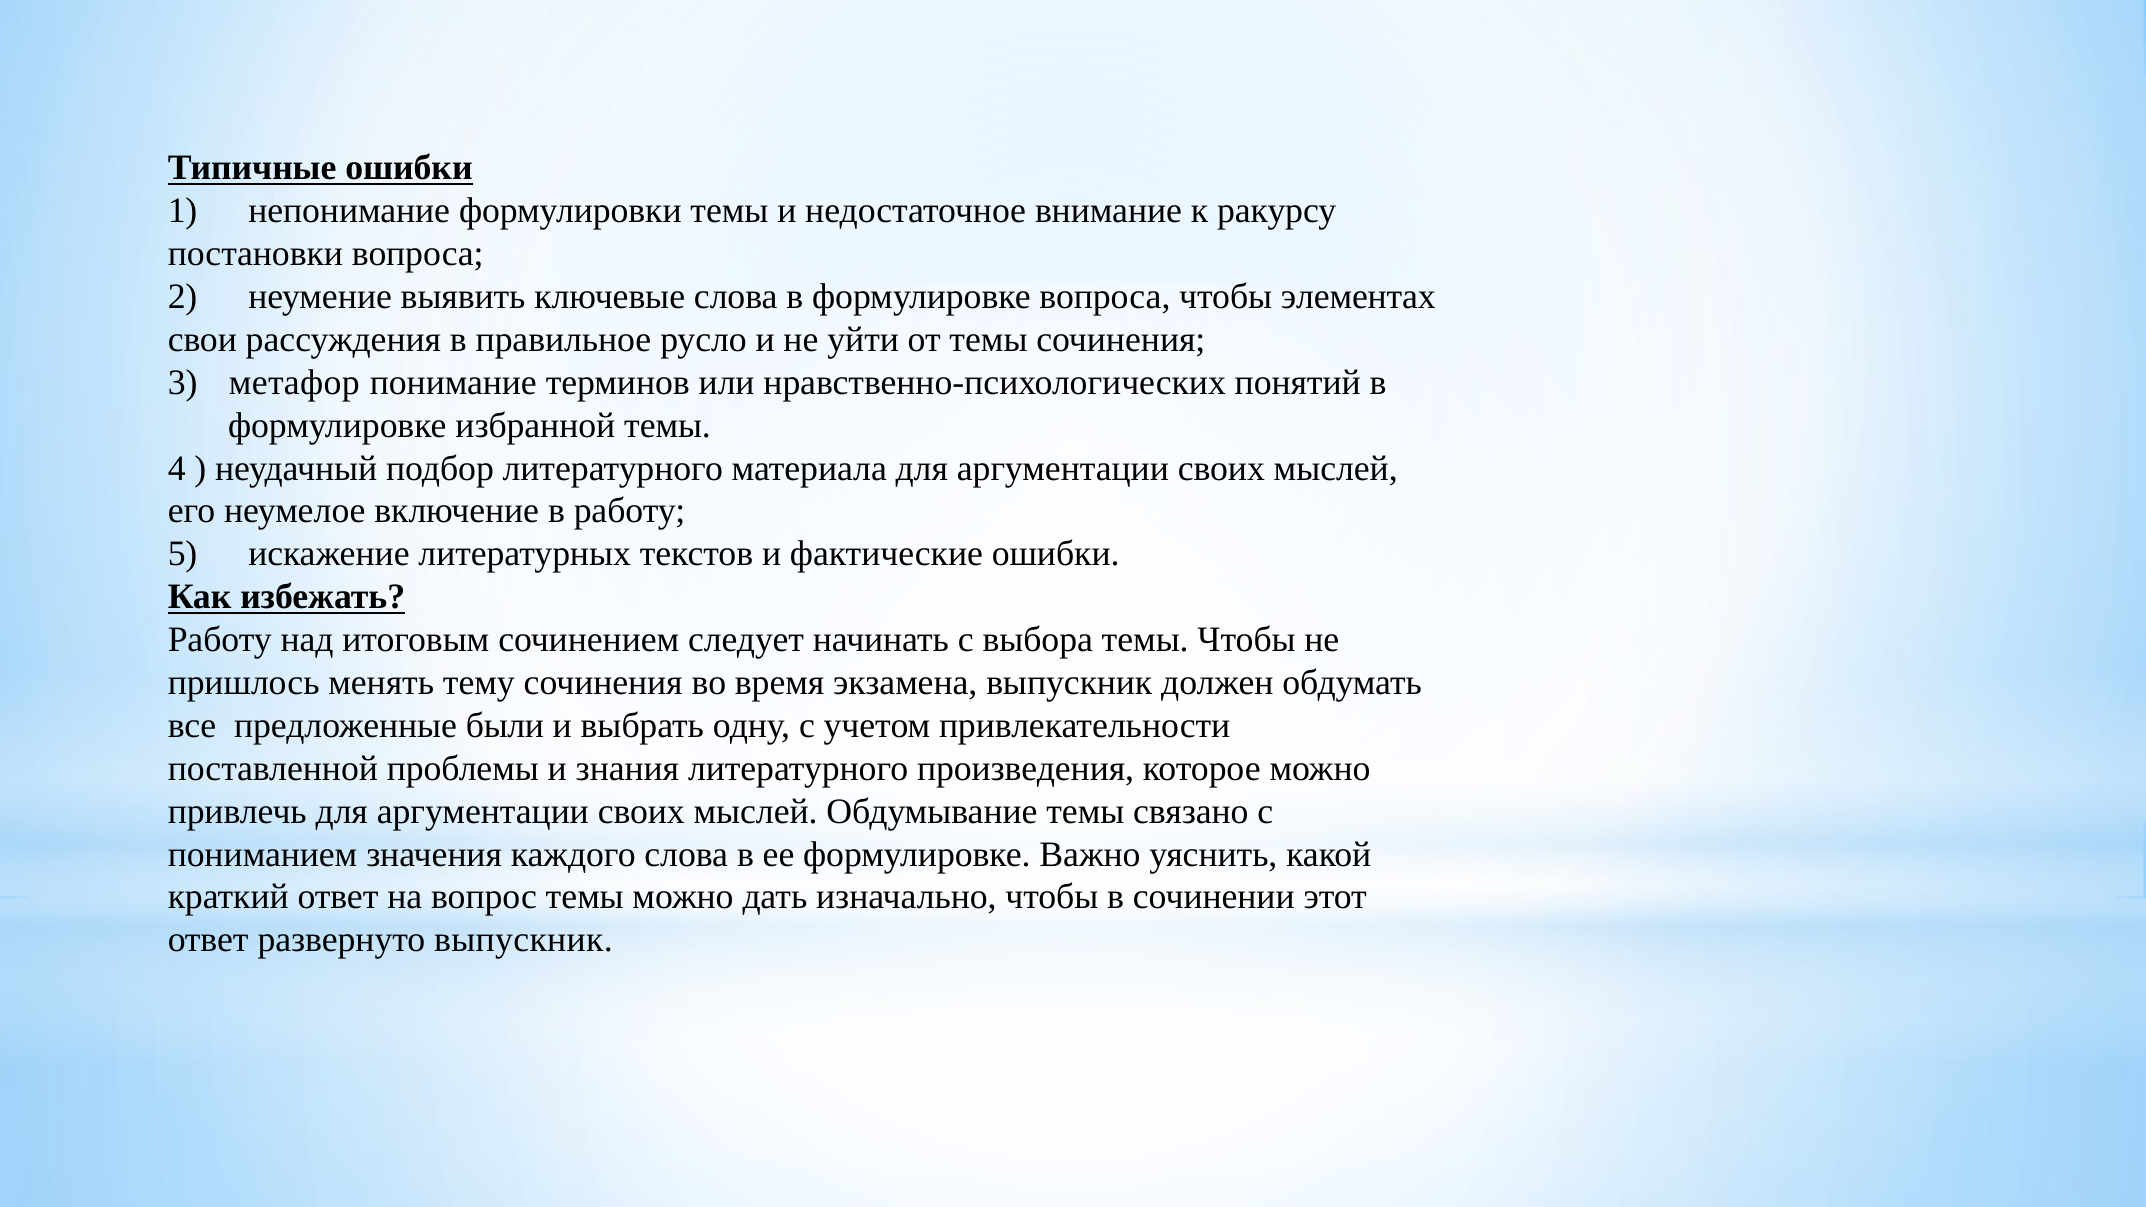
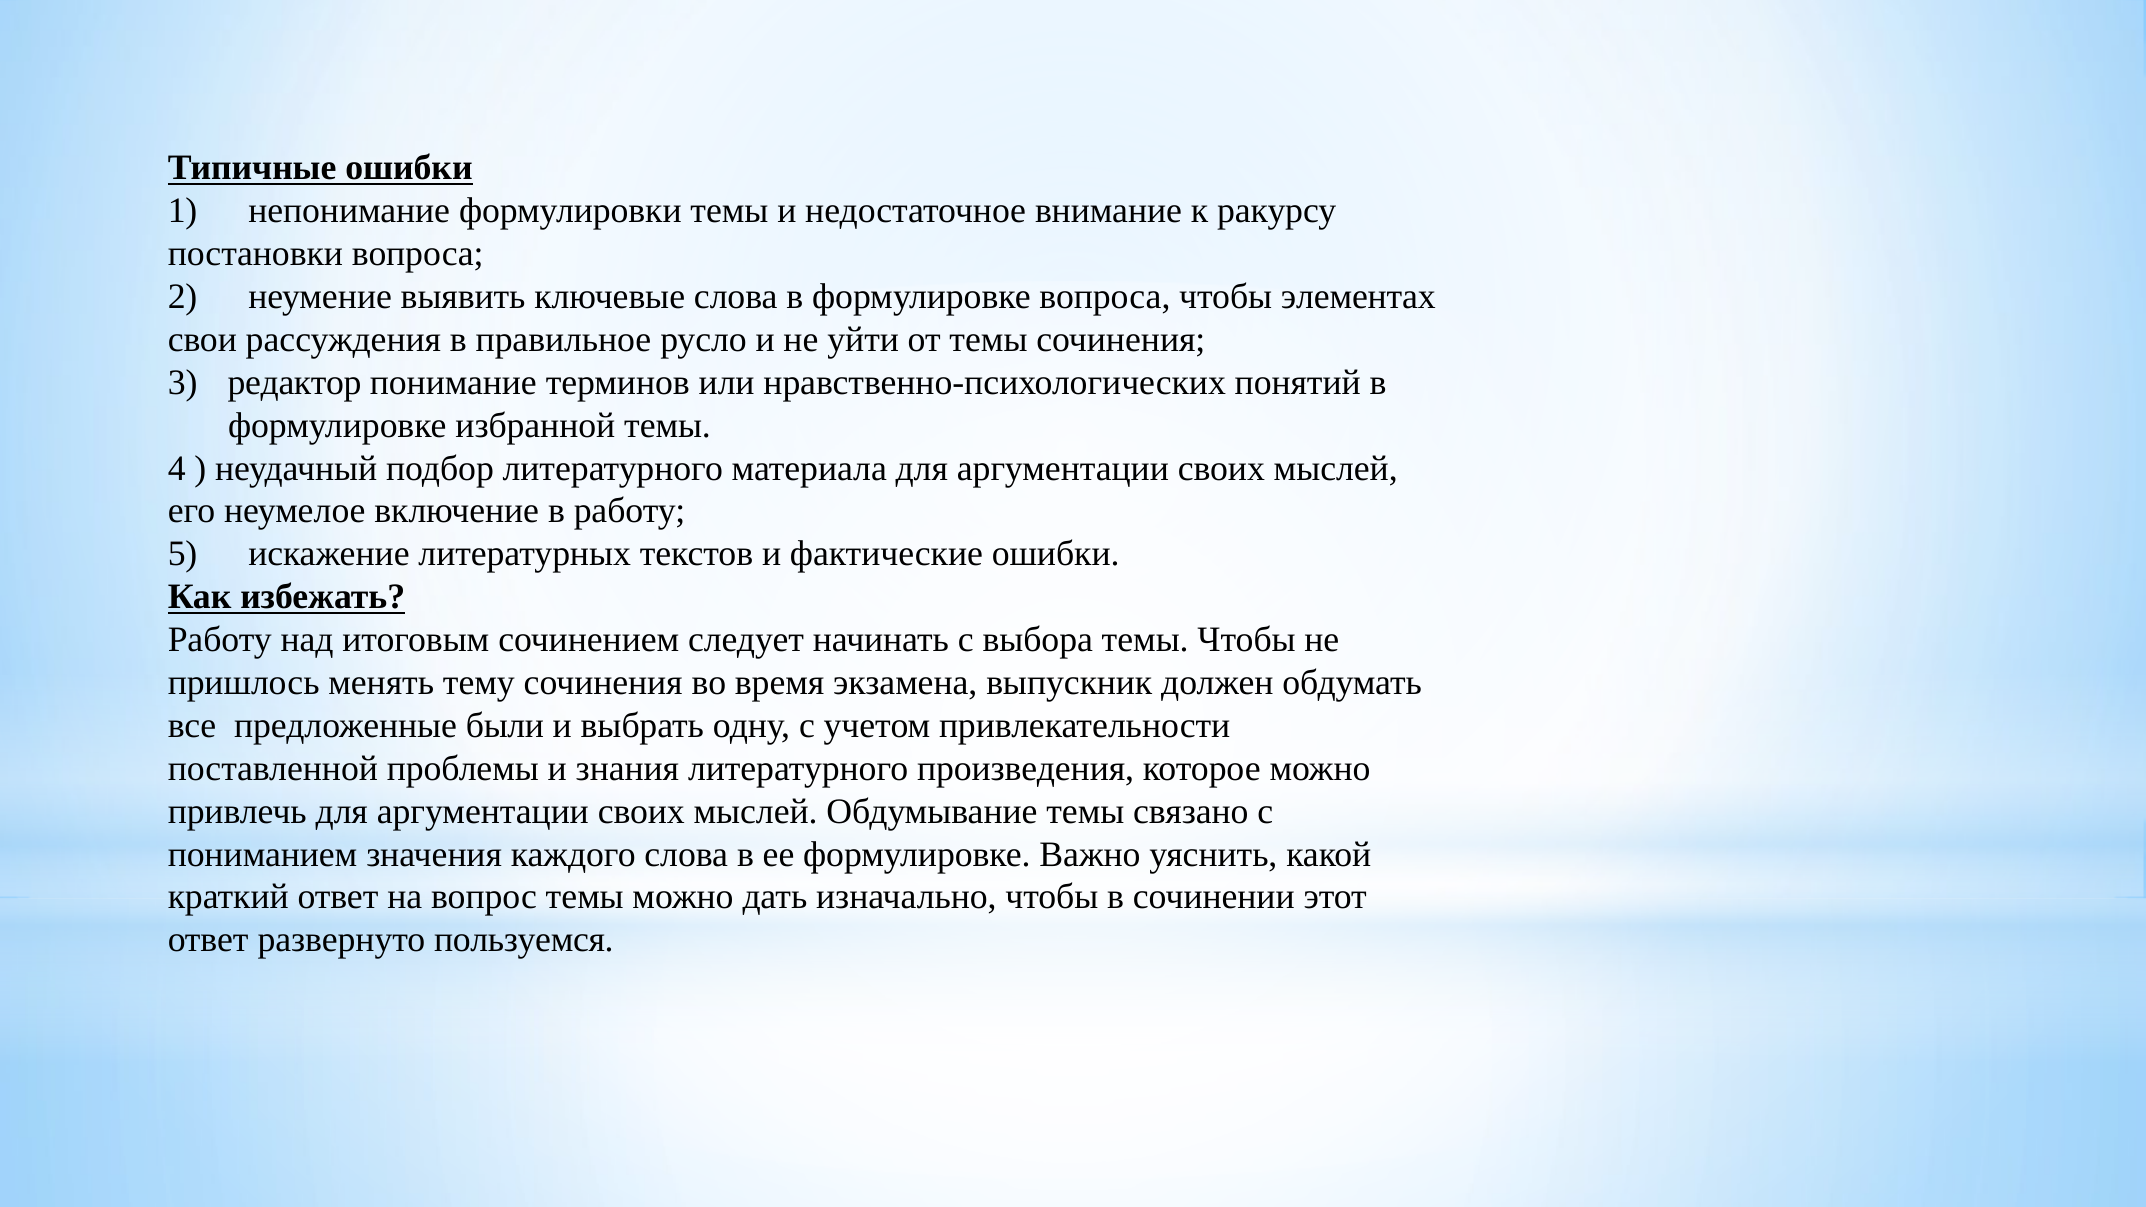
метафор: метафор -> редактор (295, 382)
развернуто выпускник: выпускник -> пользуемся (524, 940)
